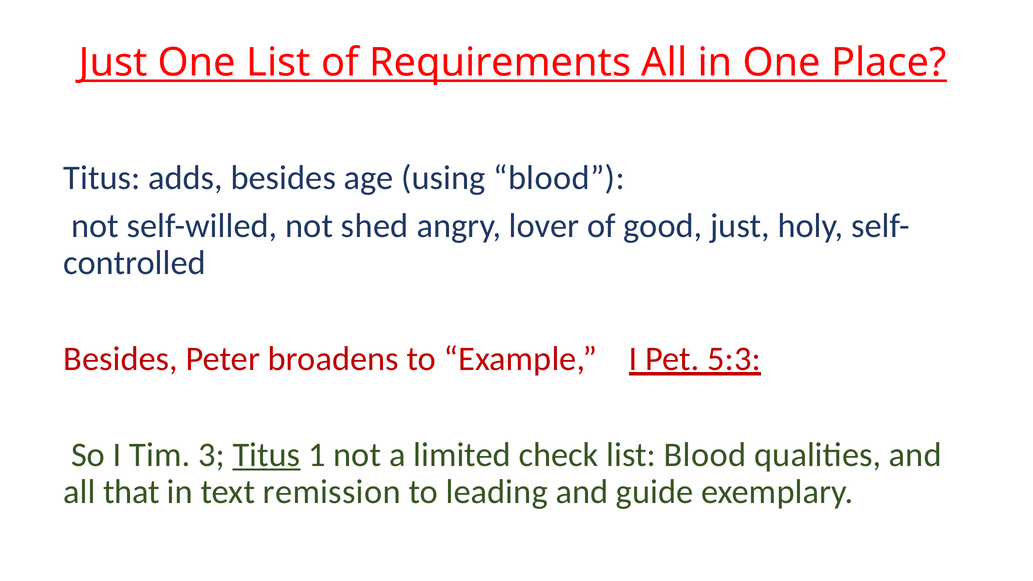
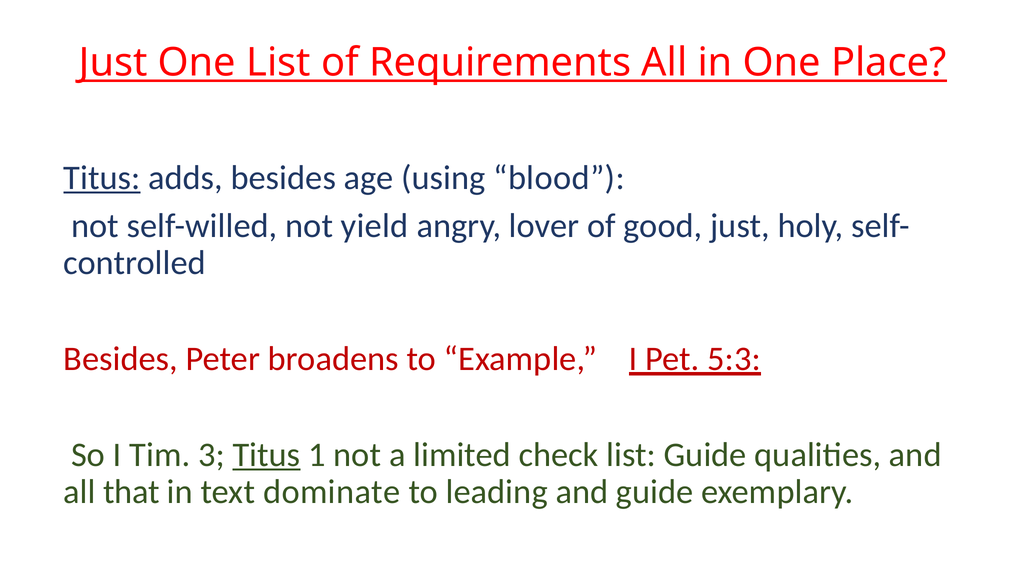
Titus underline: none -> present (102, 178)
shed: shed -> yield (375, 226)
list Blood: Blood -> Guide (705, 455)
remission: remission -> dominate (332, 492)
